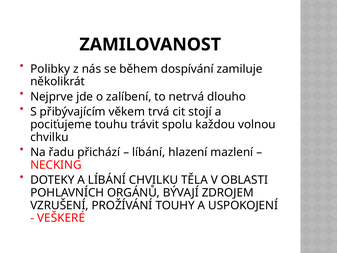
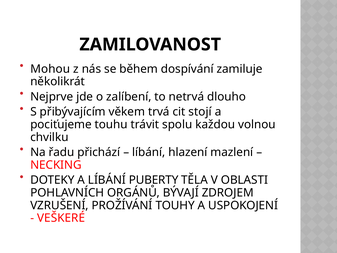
Polibky: Polibky -> Mohou (50, 69)
LÍBÁNÍ CHVILKU: CHVILKU -> PUBERTY (154, 180)
